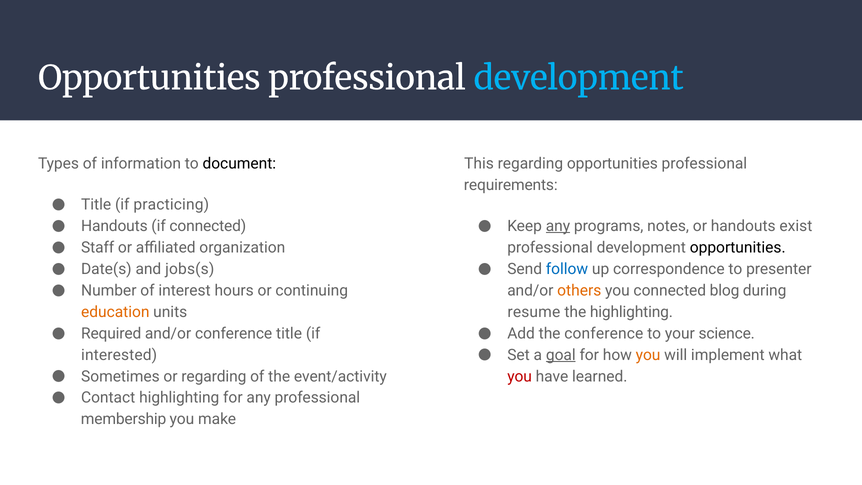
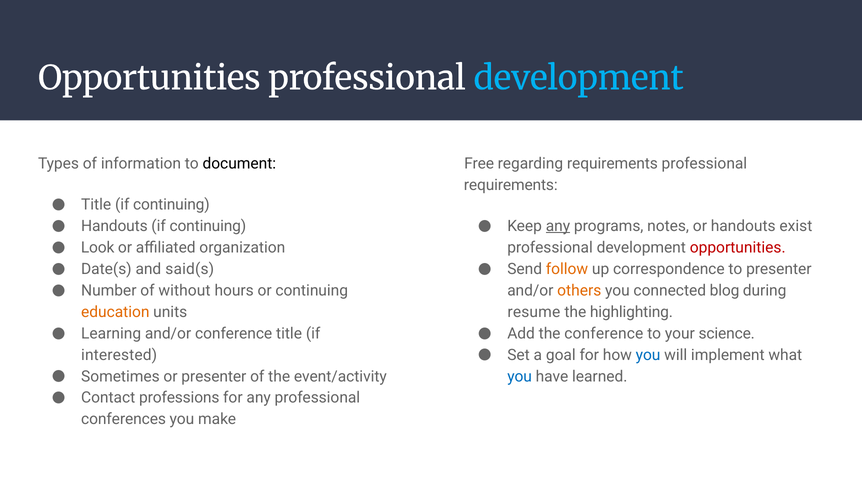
This: This -> Free (479, 164)
regarding opportunities: opportunities -> requirements (612, 164)
Title if practicing: practicing -> continuing (171, 204)
connected: connected -> continuing (208, 226)
Staff: Staff -> Look (98, 247)
opportunities colour: black -> red (738, 247)
jobs(s: jobs(s -> said(s (190, 269)
follow colour: blue -> orange (567, 269)
interest: interest -> without (184, 290)
Required: Required -> Learning (111, 333)
goal underline: present -> none (561, 355)
you colour: orange -> blue (648, 355)
or regarding: regarding -> presenter (214, 376)
you colour: red -> blue (520, 376)
Contact highlighting: highlighting -> professions (179, 398)
membership: membership -> conferences (124, 419)
